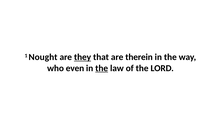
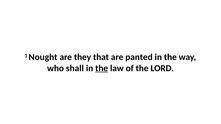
they underline: present -> none (83, 57)
therein: therein -> panted (139, 57)
even: even -> shall (75, 68)
